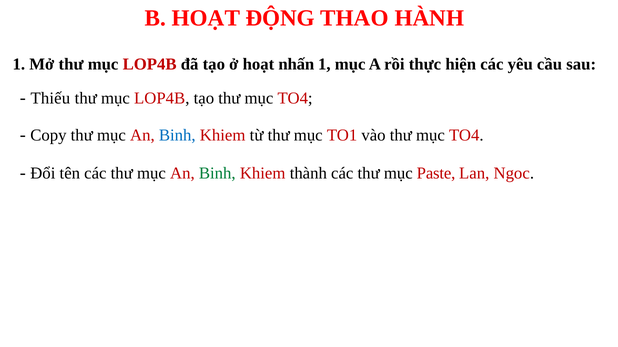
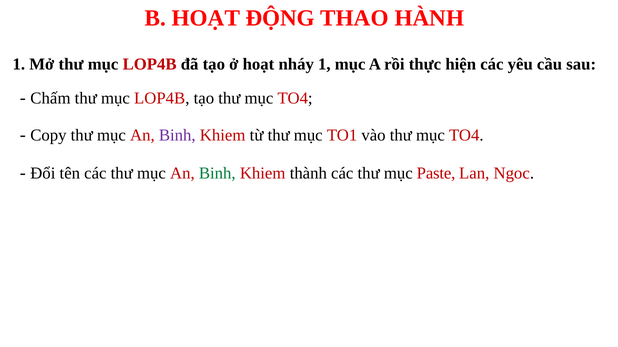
nhấn: nhấn -> nháy (296, 65)
Thiếu: Thiếu -> Chấm (50, 99)
Binh colour: blue -> purple (177, 136)
